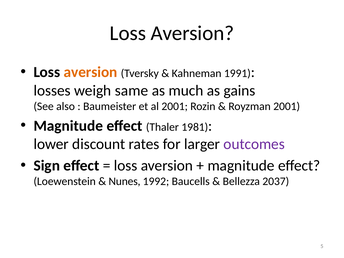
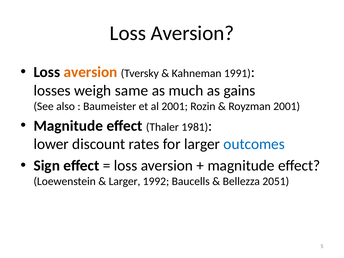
outcomes colour: purple -> blue (254, 144)
Nunes: Nunes -> Larger (125, 181)
2037: 2037 -> 2051 (276, 181)
